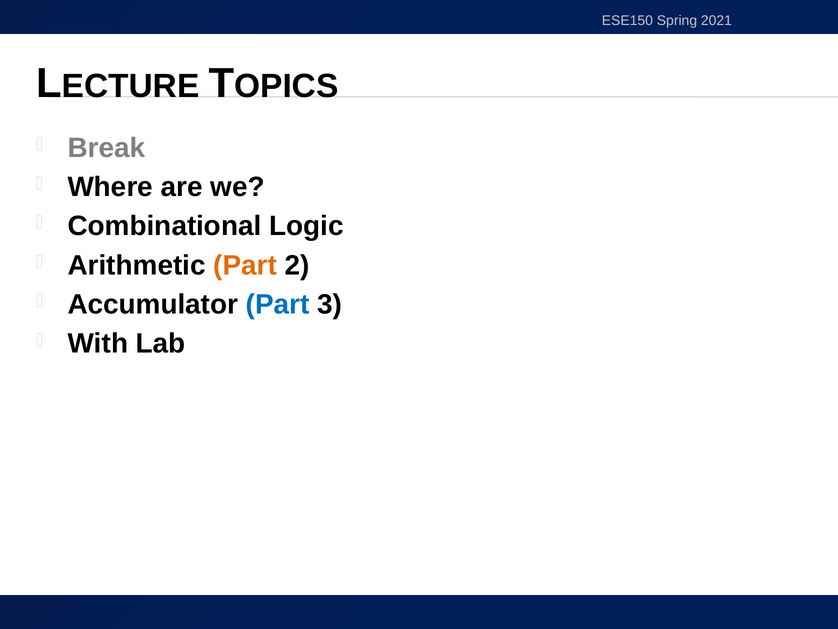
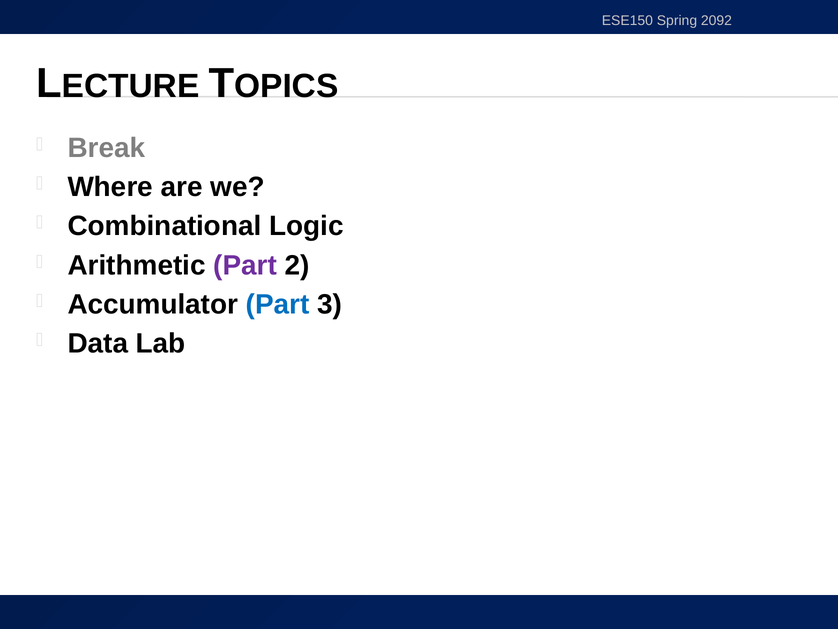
2021: 2021 -> 2092 (716, 20)
Part colour: orange -> purple (245, 265)
With: With -> Data (98, 343)
